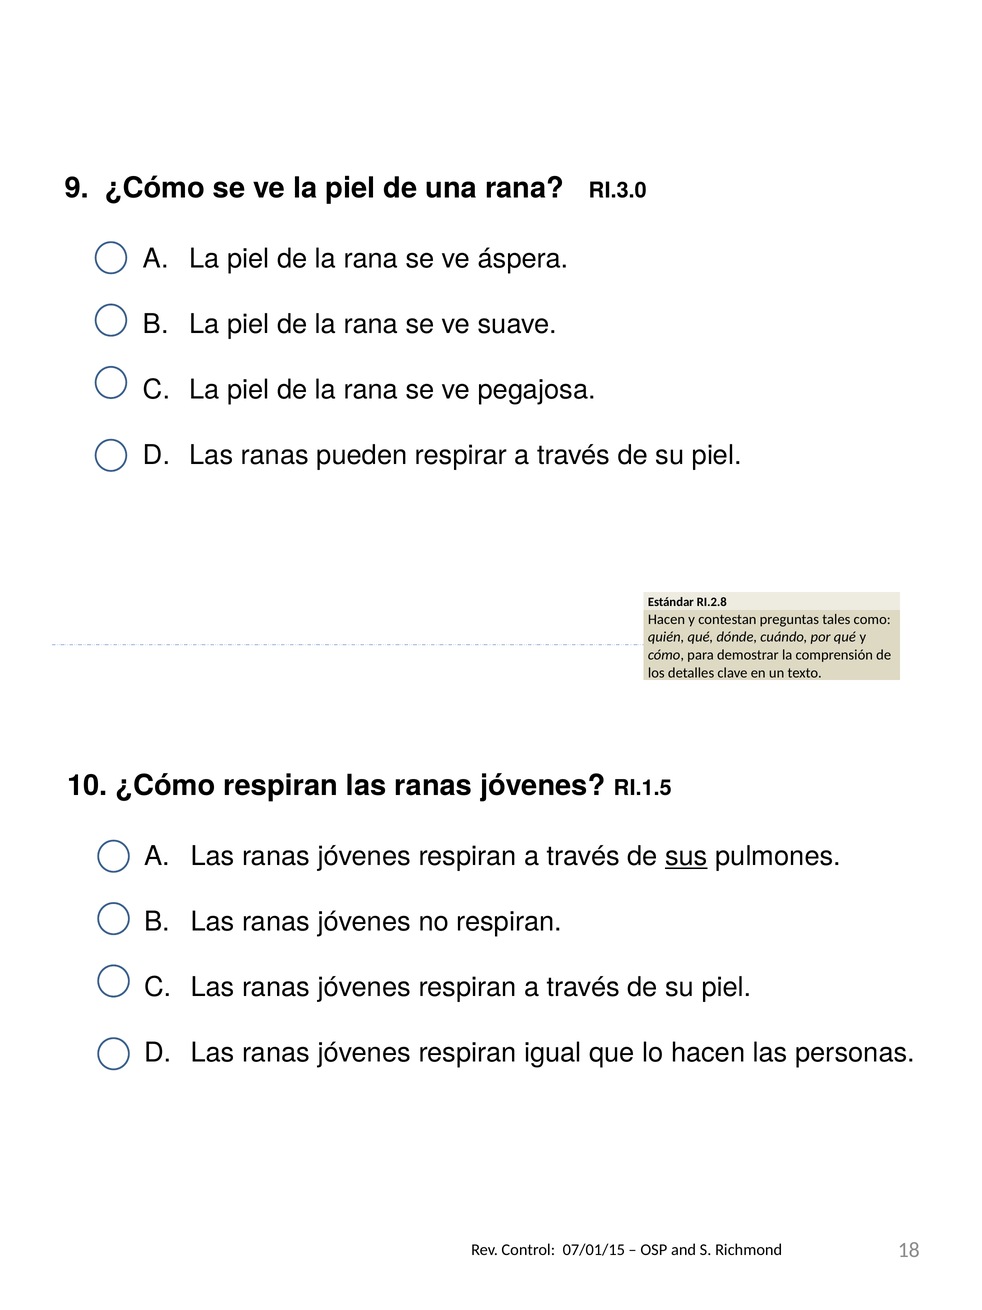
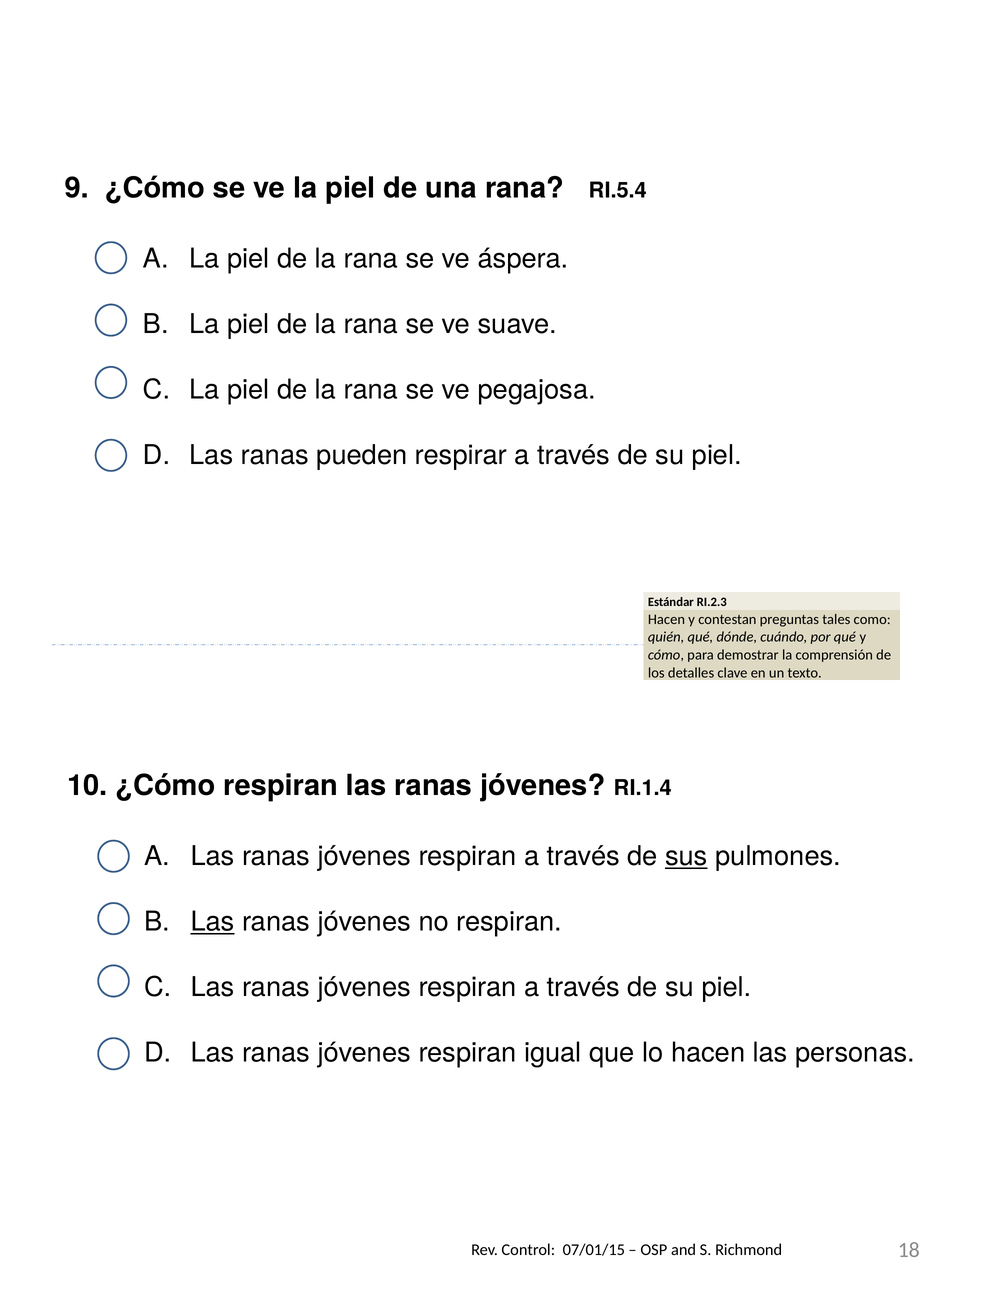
RI.3.0: RI.3.0 -> RI.5.4 (618, 190)
RI.2.8: RI.2.8 -> RI.2.3 (712, 602)
RI.1.5: RI.1.5 -> RI.1.4 (643, 788)
Las underline: none -> present (213, 922)
